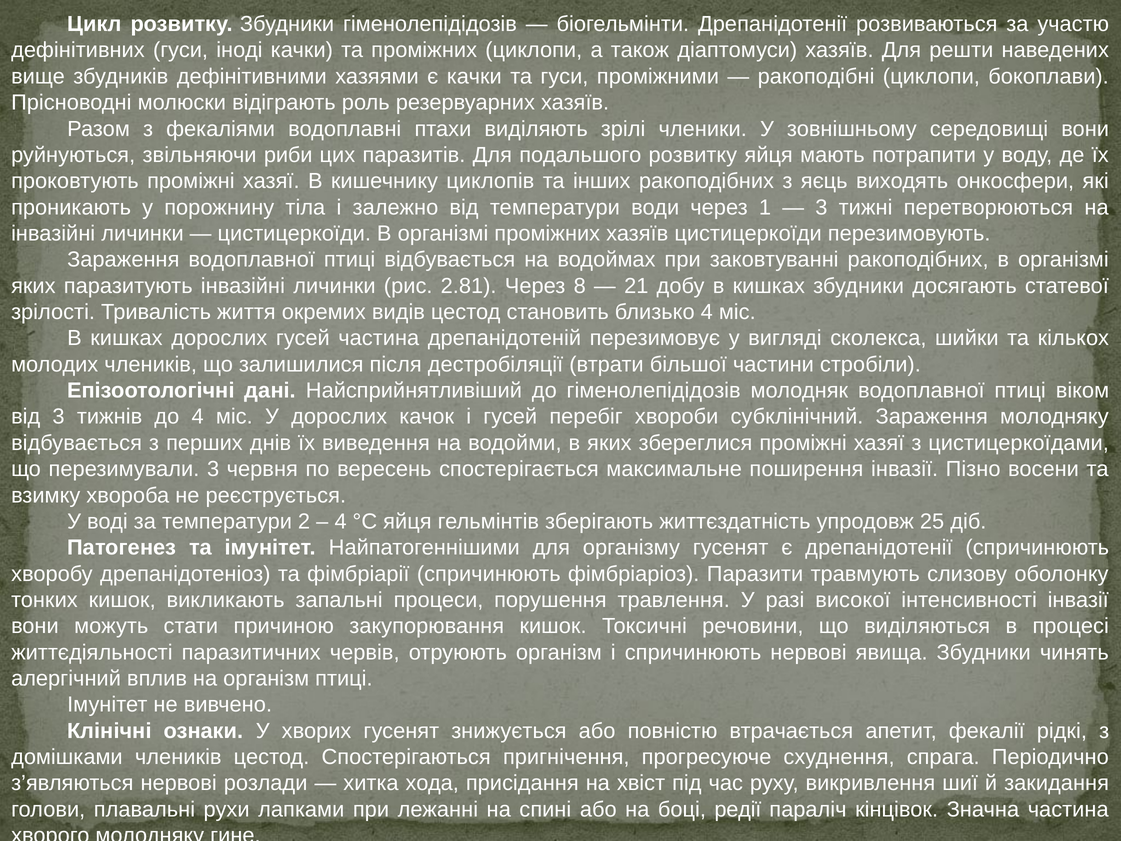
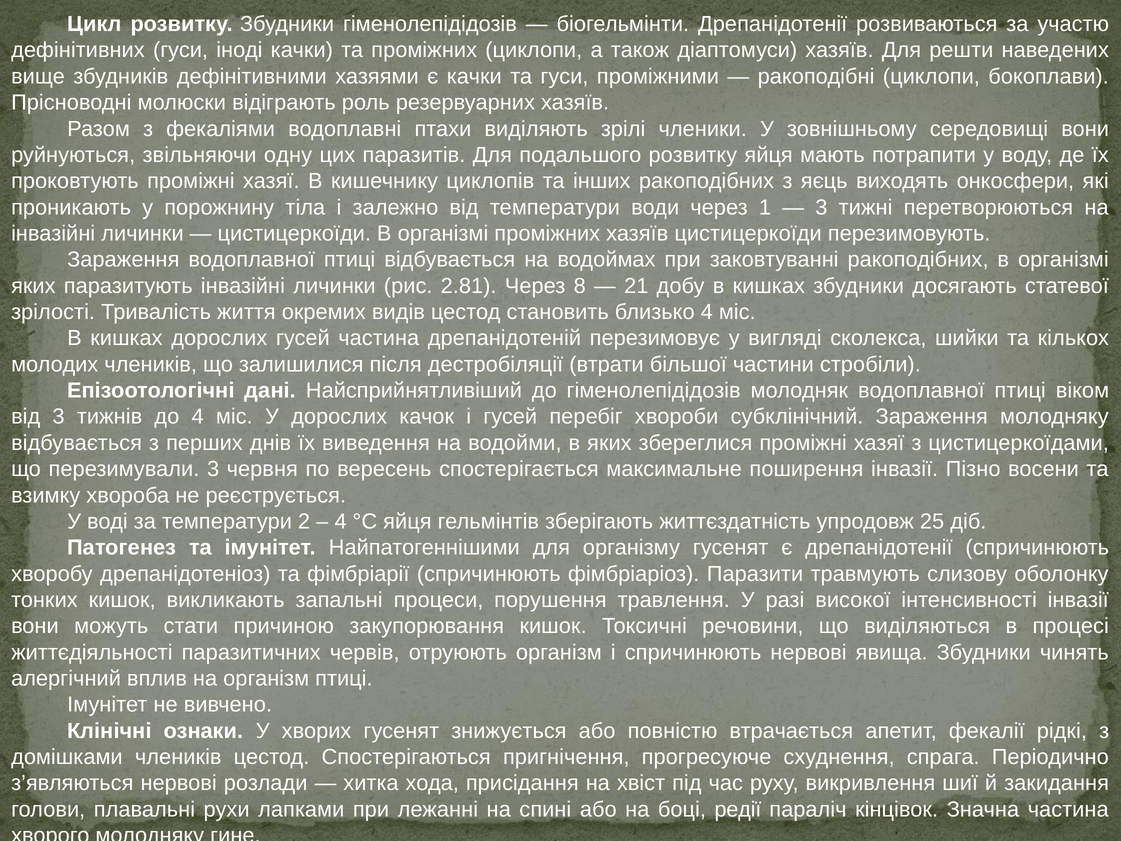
риби: риби -> одну (288, 155)
